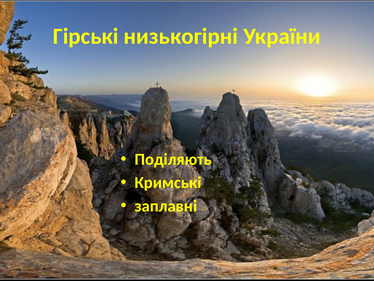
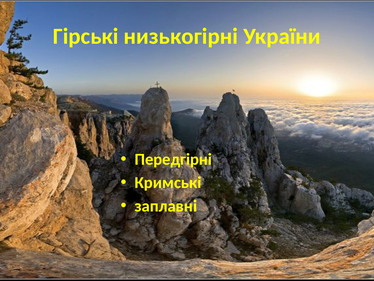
Поділяють: Поділяють -> Передгірні (173, 159)
